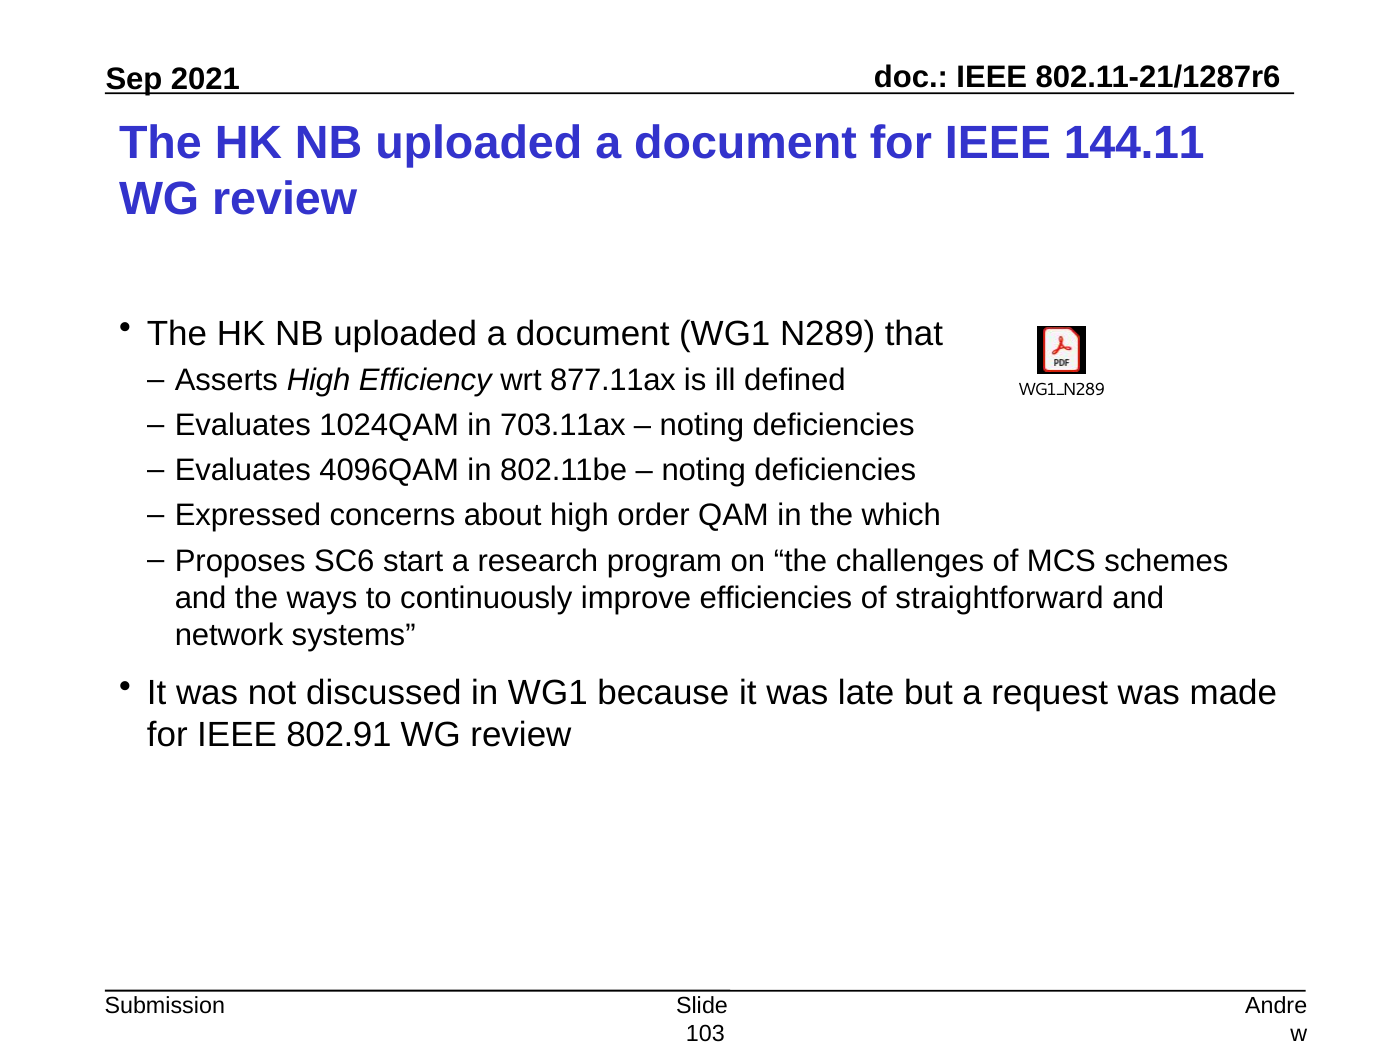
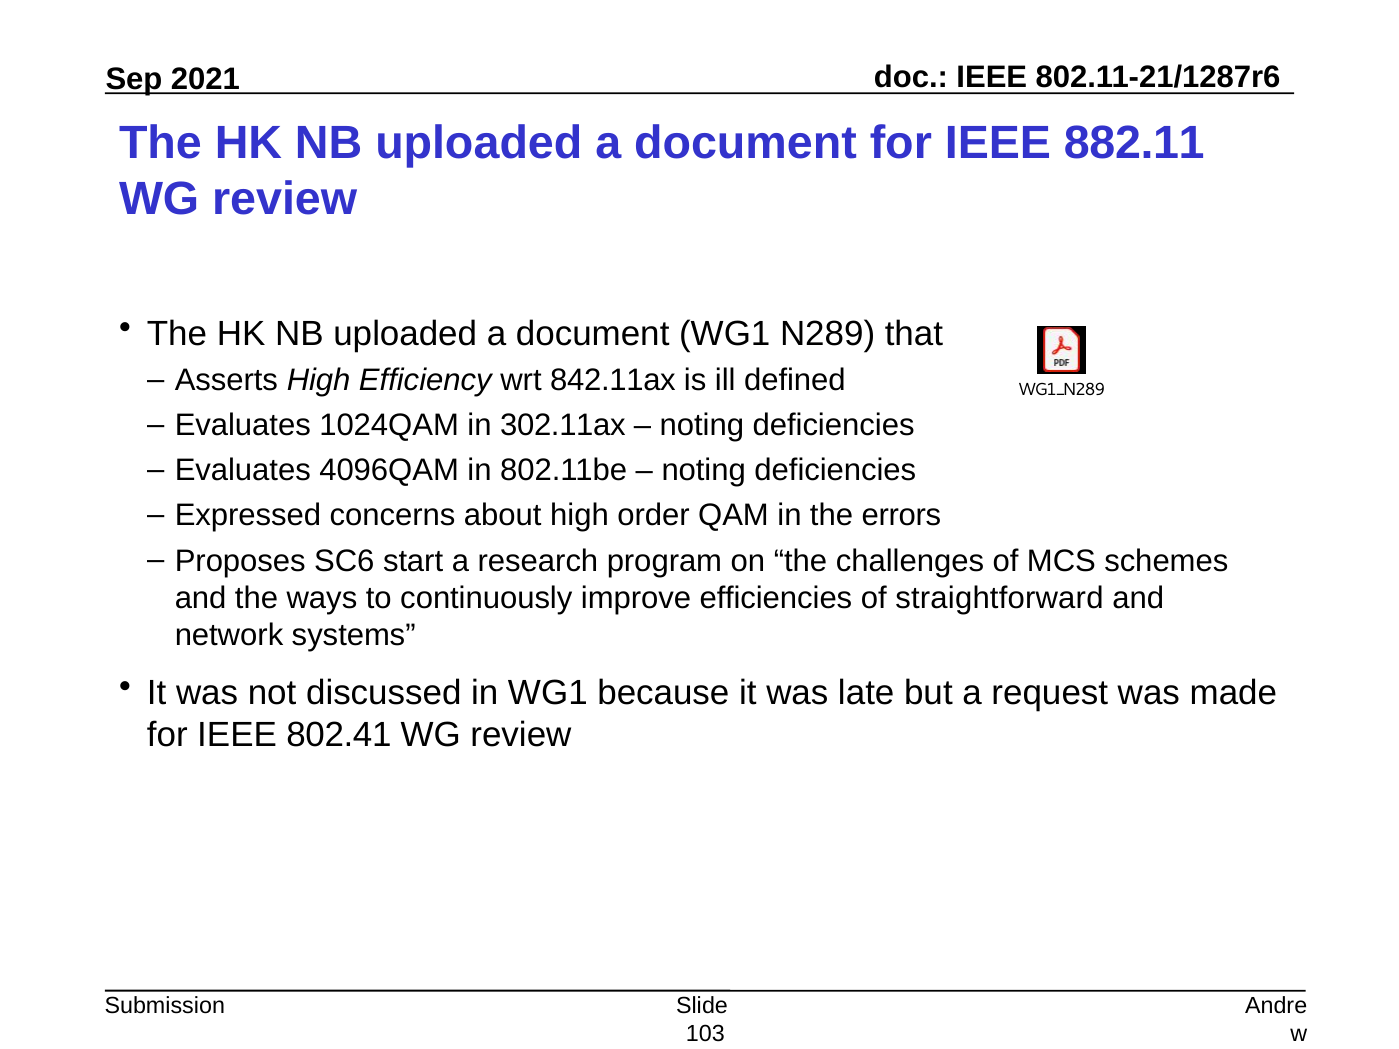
144.11: 144.11 -> 882.11 (1134, 143)
877.11ax: 877.11ax -> 842.11ax (613, 381)
703.11ax: 703.11ax -> 302.11ax (563, 426)
which: which -> errors (901, 516)
802.91: 802.91 -> 802.41 (339, 735)
